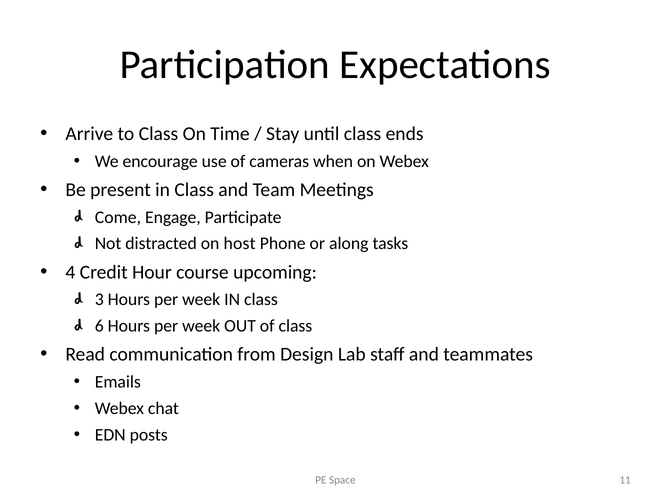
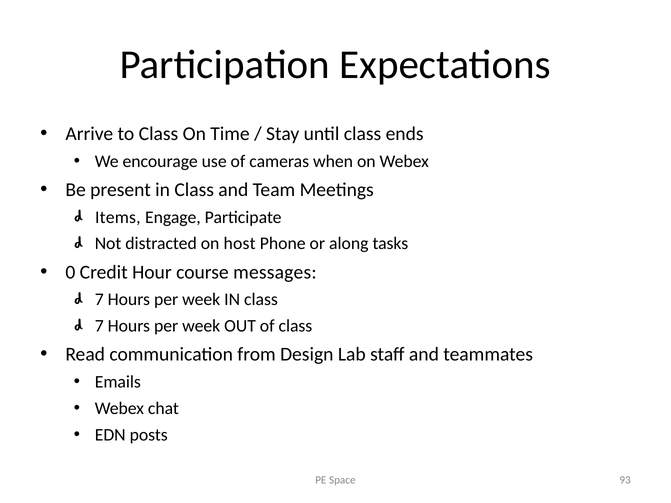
Come: Come -> Items (118, 217)
4: 4 -> 0 (70, 272)
upcoming: upcoming -> messages (275, 272)
3: 3 -> 7 (99, 300)
6: 6 -> 7 (99, 326)
11: 11 -> 93 (625, 480)
